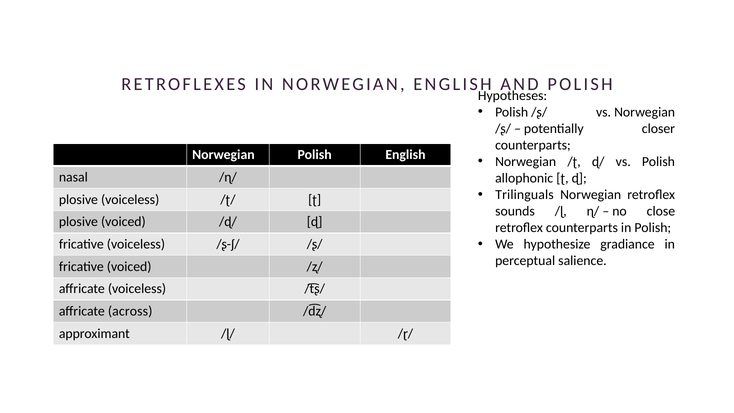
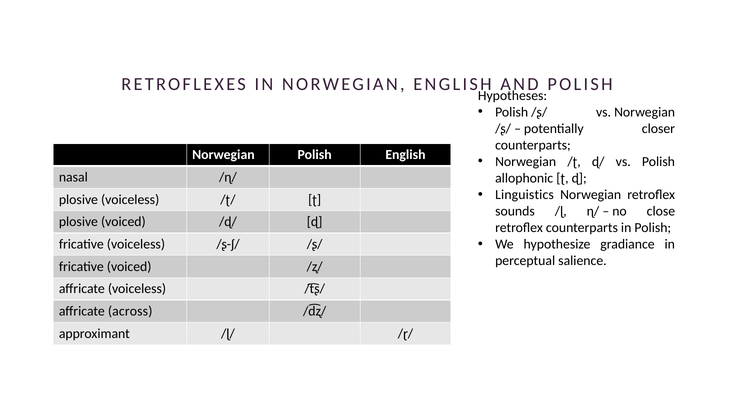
Trilinguals: Trilinguals -> Linguistics (525, 195)
